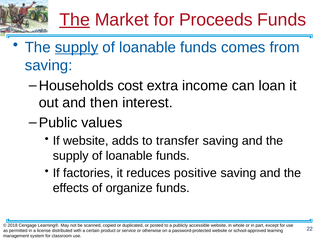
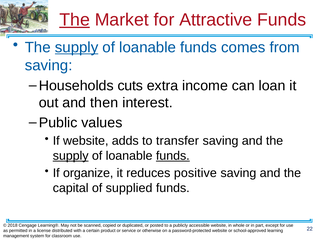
Proceeds: Proceeds -> Attractive (216, 20)
cost: cost -> cuts (130, 86)
supply underline: none -> present (71, 156)
funds underline: none -> present (173, 156)
factories: factories -> organize (88, 173)
effects: effects -> capital (71, 188)
organize: organize -> supplied (129, 188)
